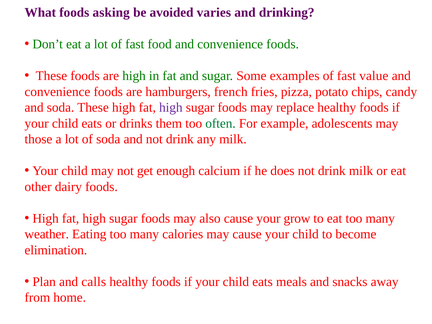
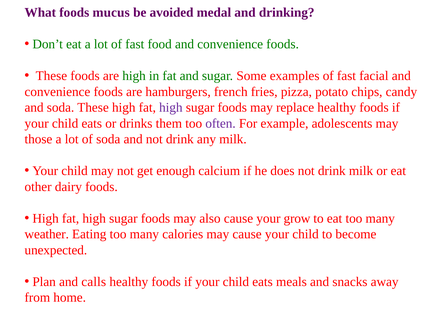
asking: asking -> mucus (111, 13)
varies: varies -> medal (214, 13)
value: value -> facial (374, 76)
often colour: green -> purple (221, 123)
elimination: elimination -> unexpected (56, 250)
